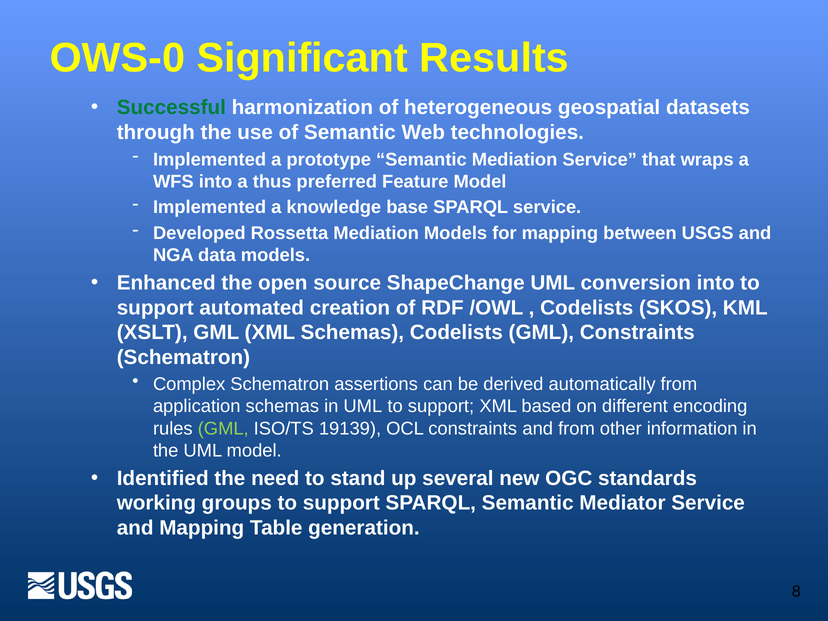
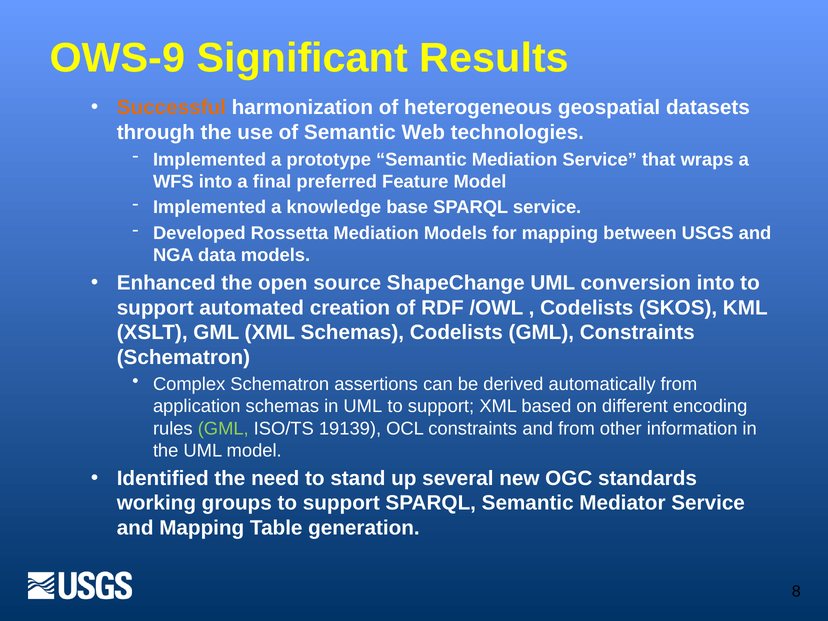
OWS-0: OWS-0 -> OWS-9 (117, 58)
Successful colour: green -> orange (171, 108)
thus: thus -> final (272, 182)
